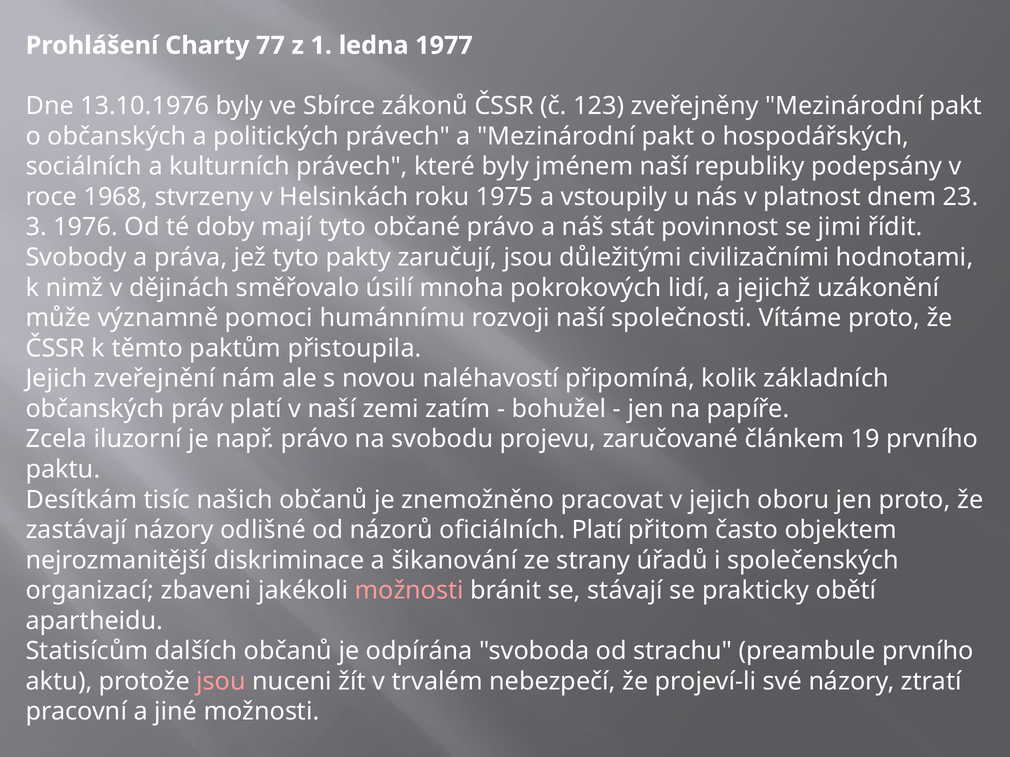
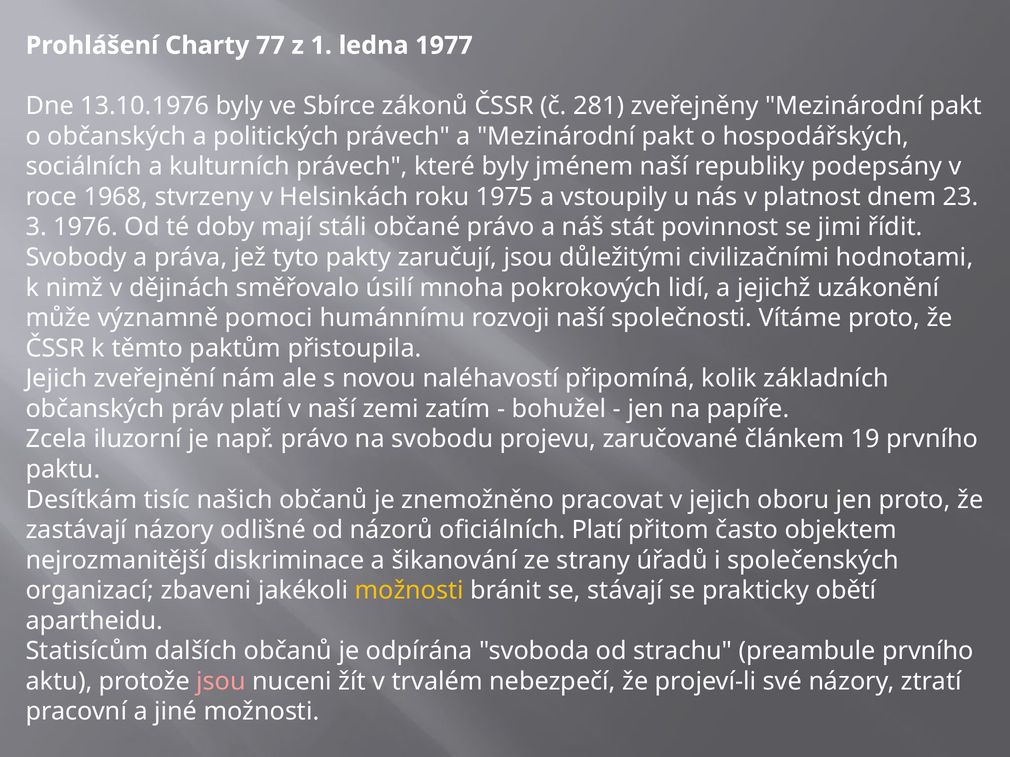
123: 123 -> 281 (599, 106)
mají tyto: tyto -> stáli (343, 227)
možnosti colour: pink -> yellow (409, 591)
